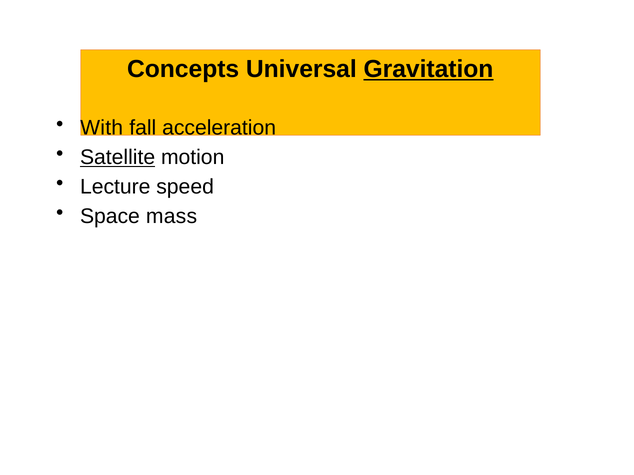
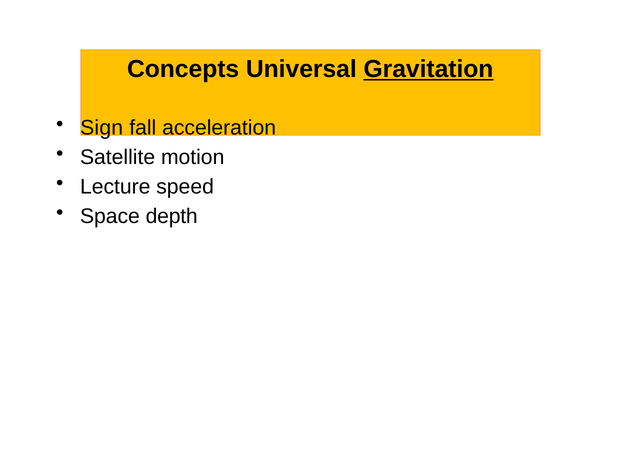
With: With -> Sign (102, 128)
Satellite underline: present -> none (118, 157)
mass: mass -> depth (172, 217)
